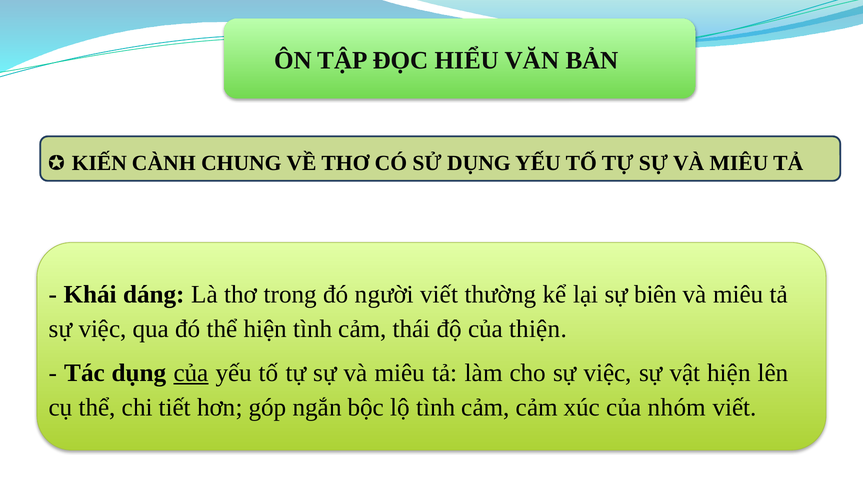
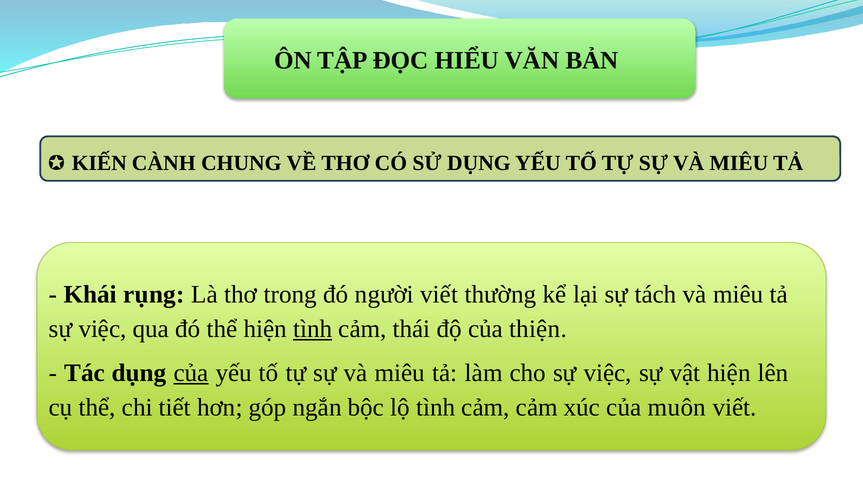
dáng: dáng -> rụng (154, 295)
biên: biên -> tách (655, 295)
tình underline: none -> present (313, 329)
nhóm: nhóm -> muôn (677, 408)
